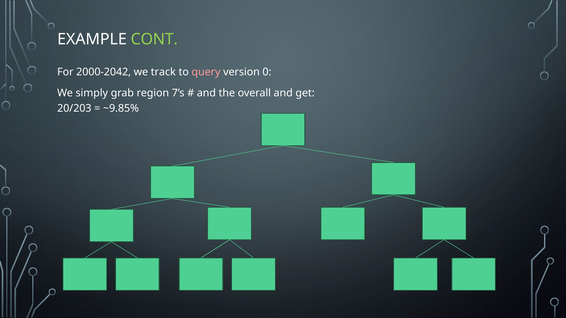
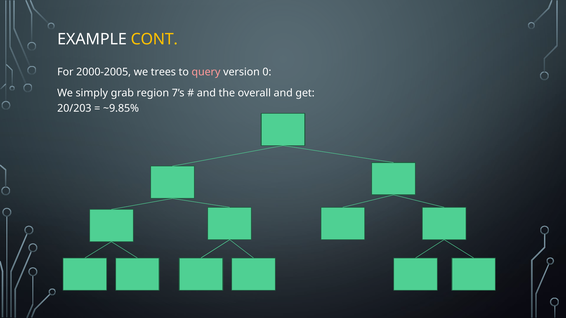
CONT colour: light green -> yellow (154, 39)
2000-2042: 2000-2042 -> 2000-2005 (104, 72)
track: track -> trees (163, 72)
